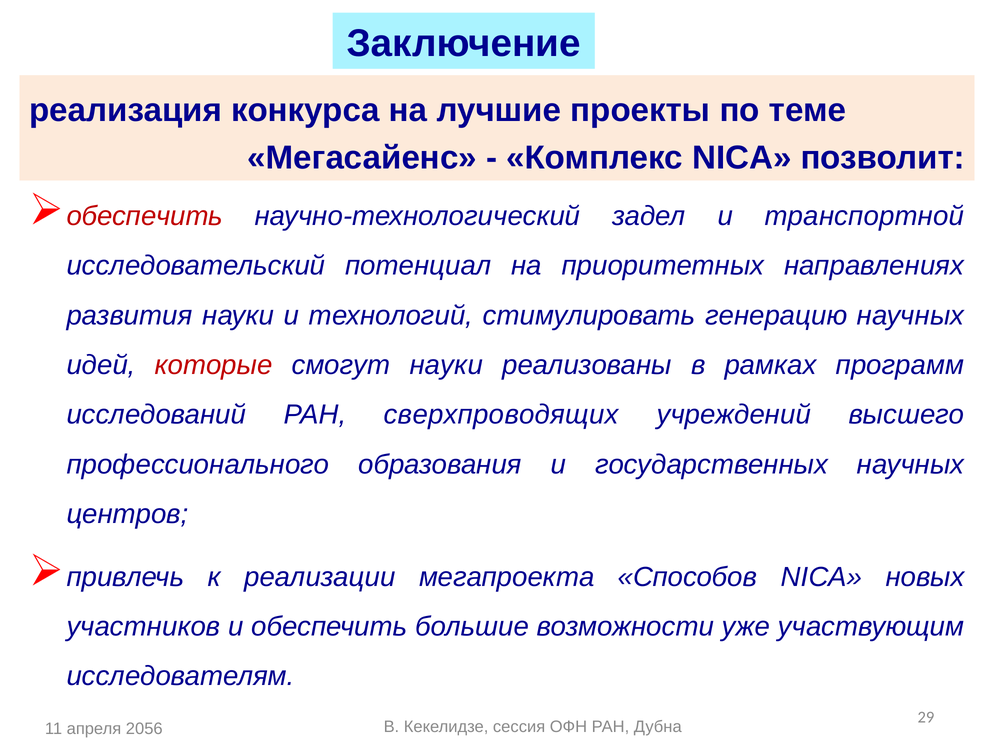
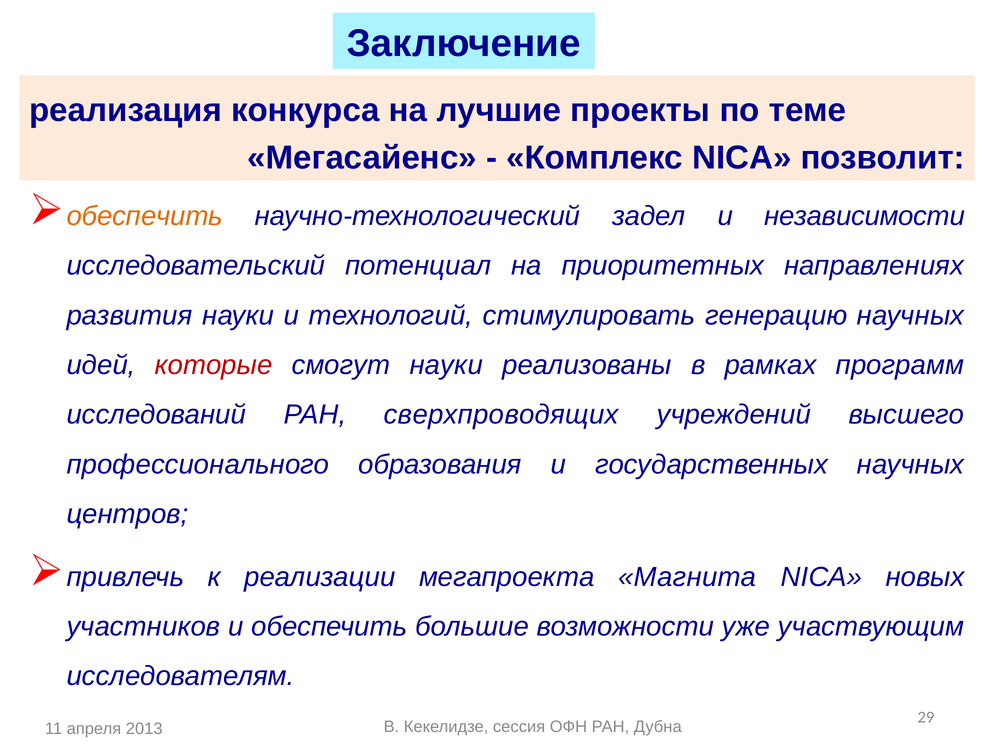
обеспечить colour: red -> orange (145, 216)
транспортной: транспортной -> независимости (865, 216)
Способов: Способов -> Магнита (687, 577)
2056: 2056 -> 2013 (144, 728)
